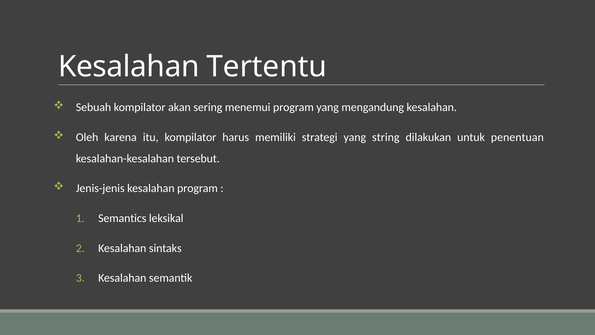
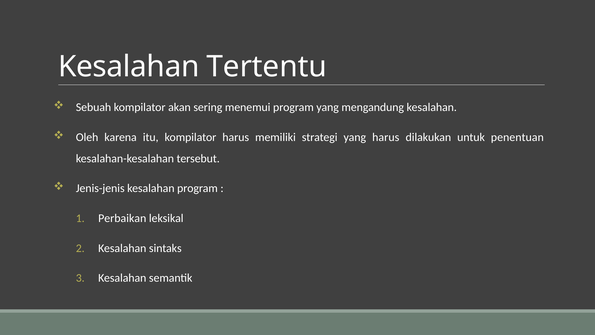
yang string: string -> harus (386, 137)
Semantics: Semantics -> Perbaikan (122, 218)
